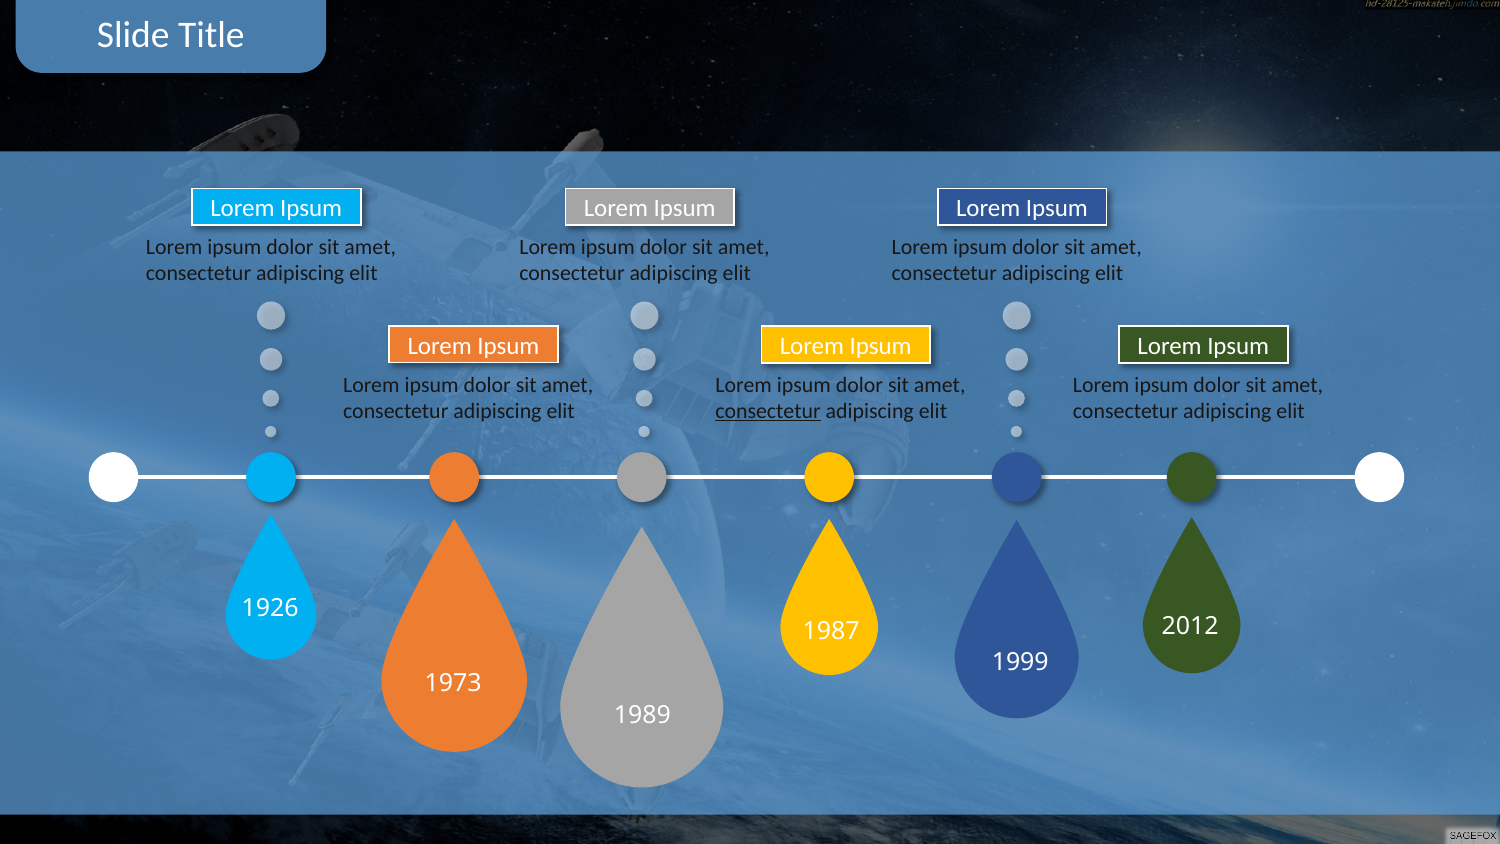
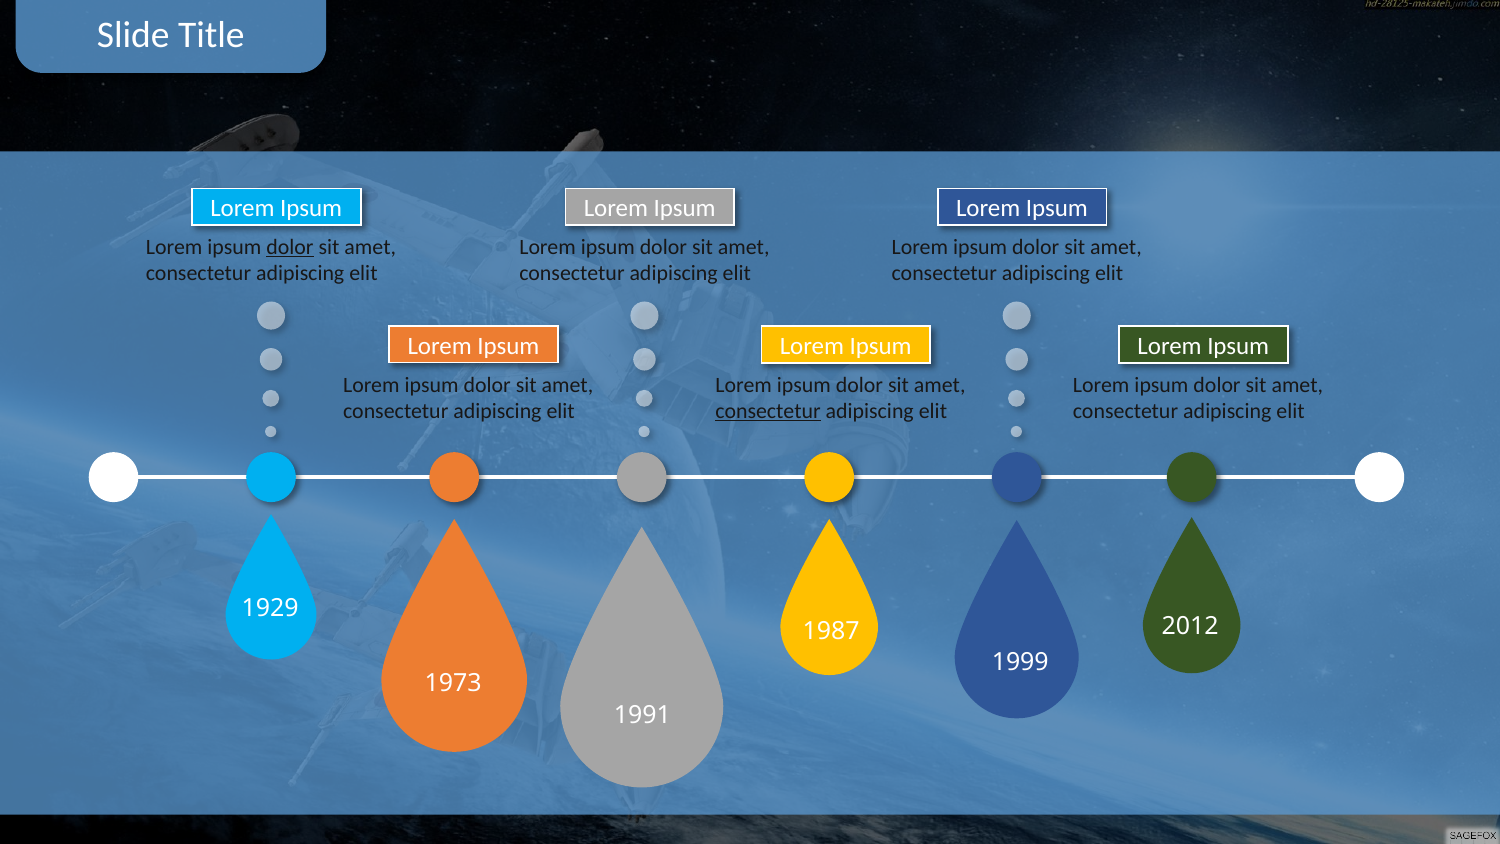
dolor underline: none -> present (290, 247)
1926: 1926 -> 1929 (270, 609)
1989: 1989 -> 1991 (642, 715)
